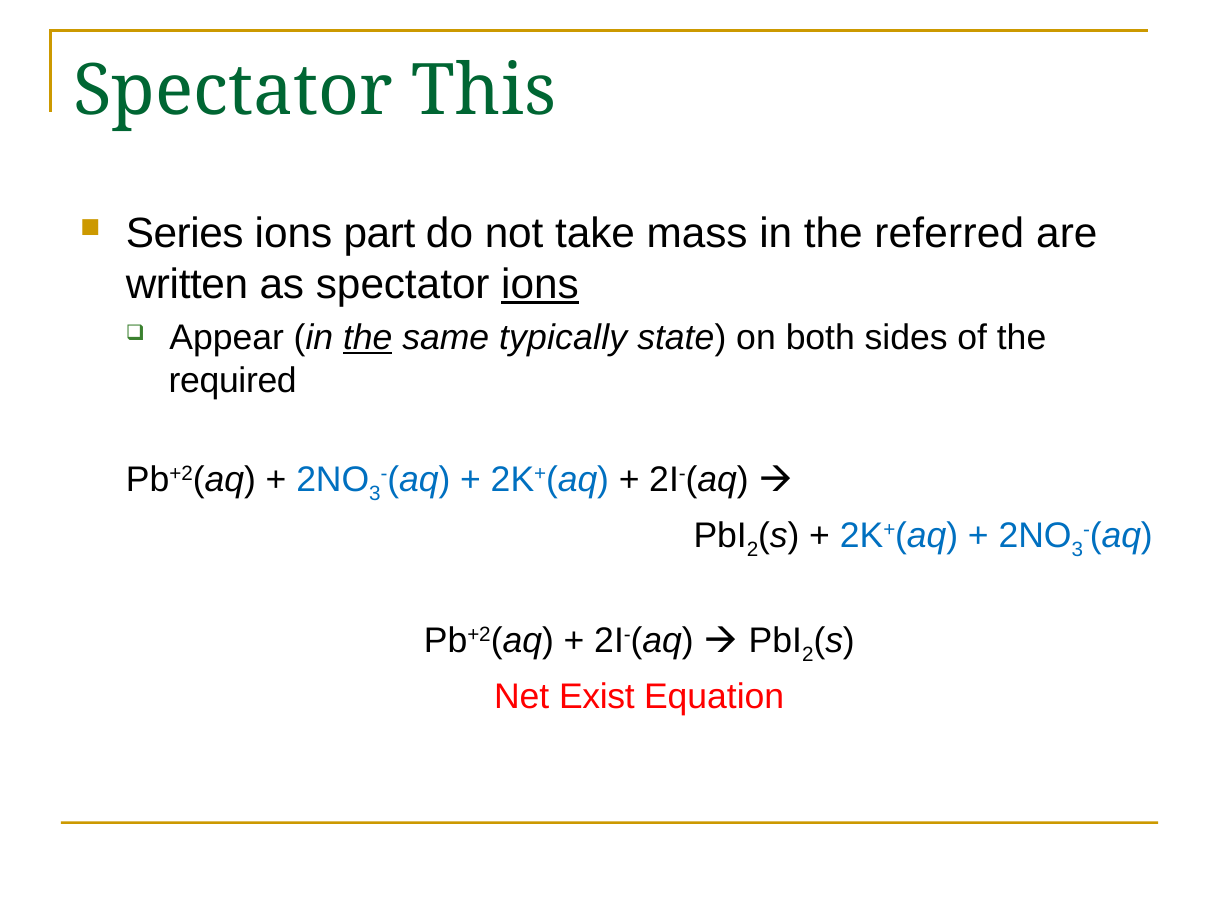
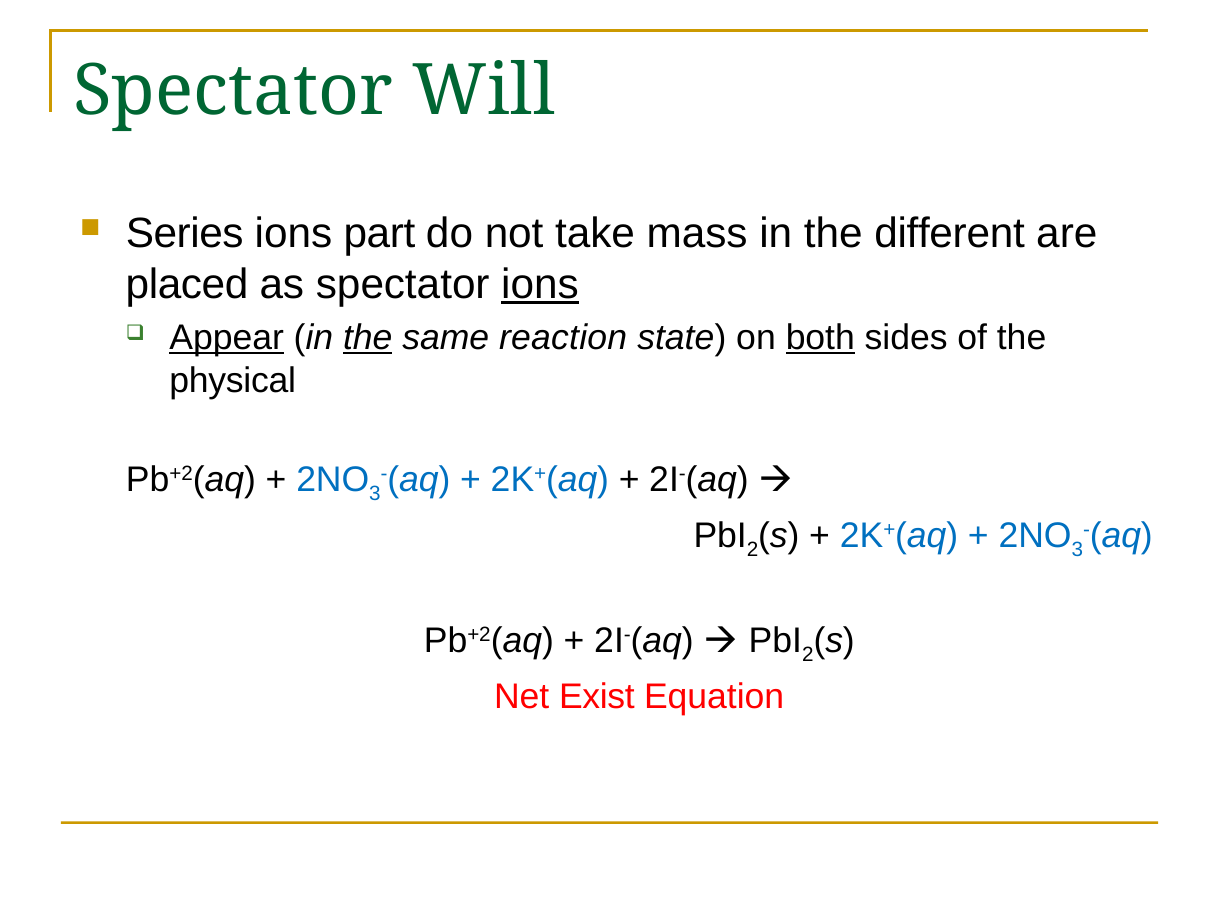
This: This -> Will (484, 91)
referred: referred -> different (950, 234)
written: written -> placed (187, 284)
Appear underline: none -> present (227, 338)
typically: typically -> reaction (563, 338)
both underline: none -> present (820, 338)
required: required -> physical (233, 381)
